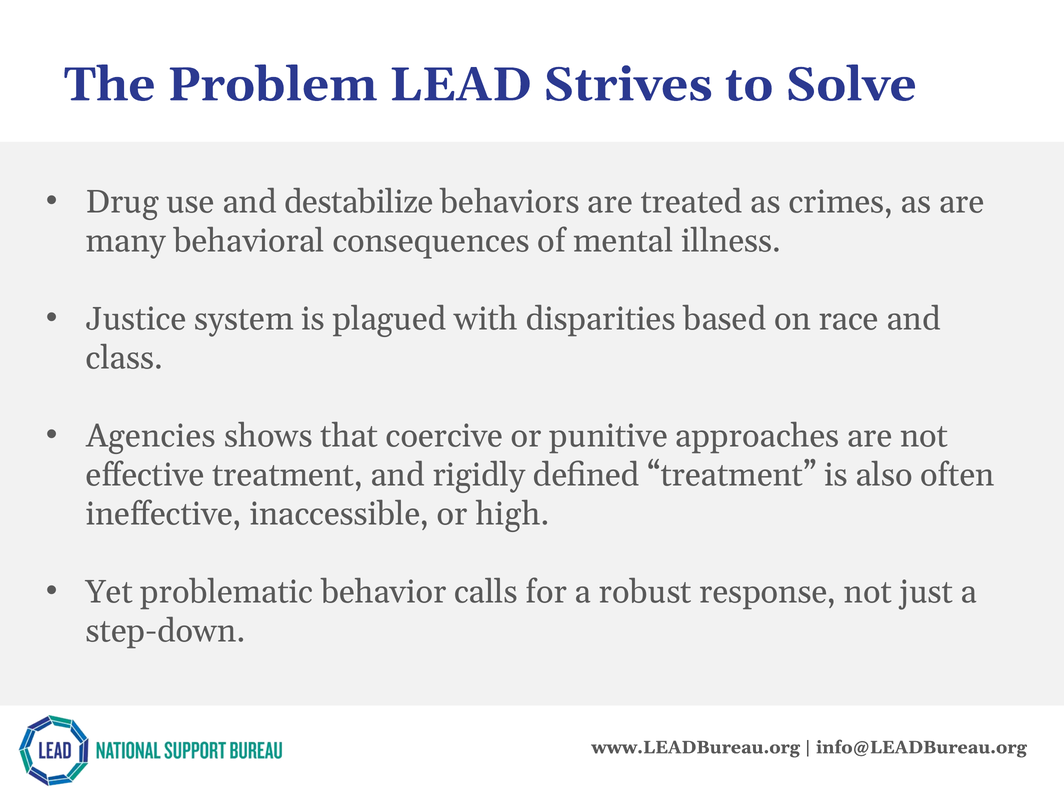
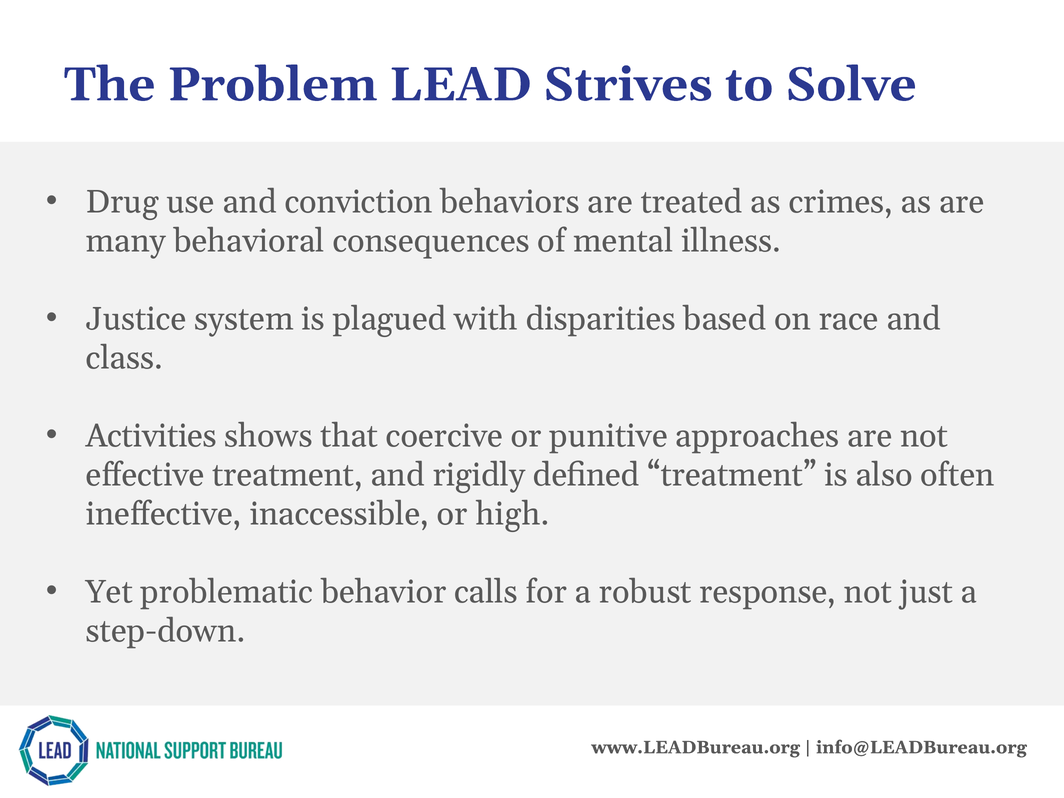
destabilize: destabilize -> conviction (359, 202)
Agencies: Agencies -> Activities (151, 436)
